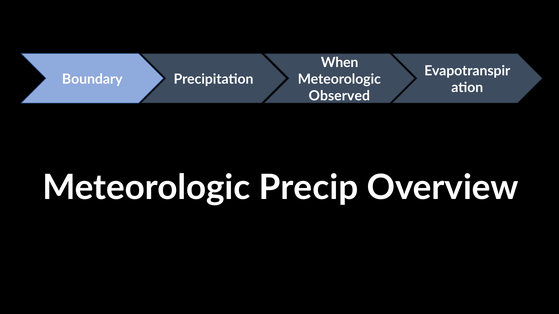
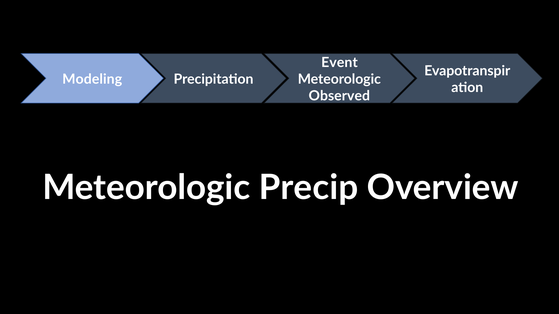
When: When -> Event (339, 63)
Boundary: Boundary -> Modeling (92, 79)
